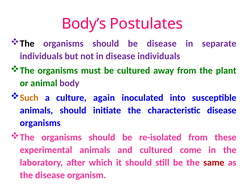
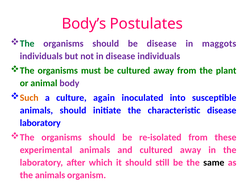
The colour: black -> green (27, 43)
separate: separate -> maggots (219, 43)
organisms: organisms -> laboratory (40, 123)
and cultured come: come -> away (191, 150)
same colour: red -> black (214, 162)
the disease: disease -> animals (50, 175)
